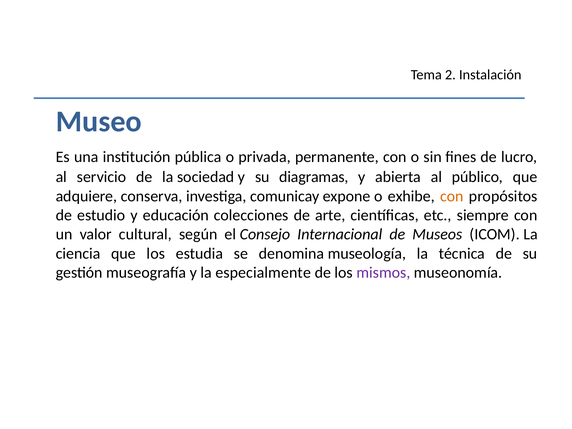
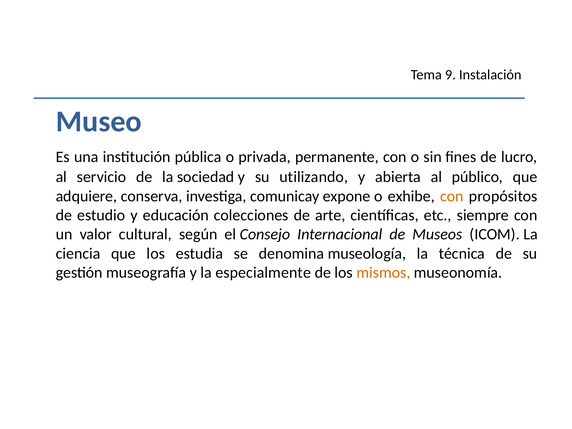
2: 2 -> 9 (450, 75)
diagramas: diagramas -> utilizando (314, 177)
mismos colour: purple -> orange (383, 273)
